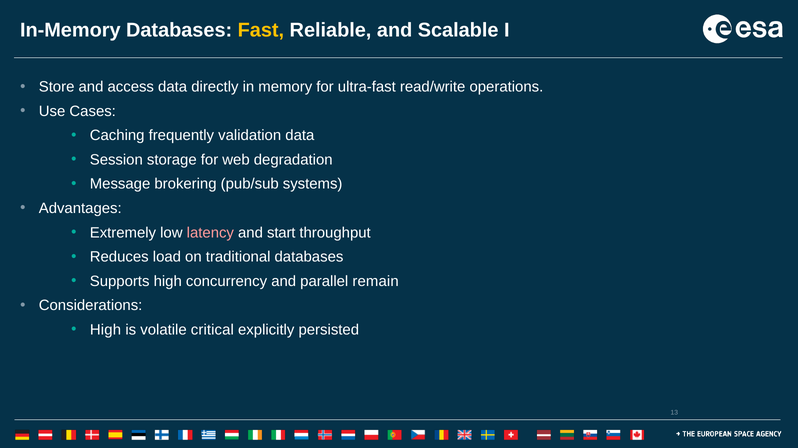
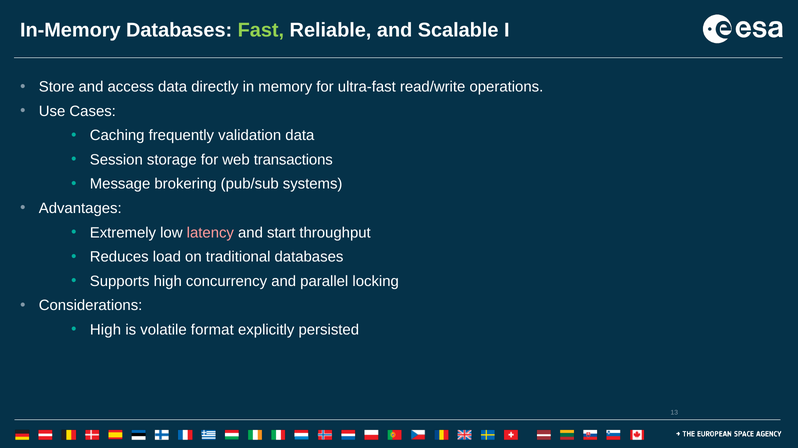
Fast colour: yellow -> light green (261, 30)
degradation: degradation -> transactions (293, 160)
remain: remain -> locking (376, 281)
critical: critical -> format (212, 330)
